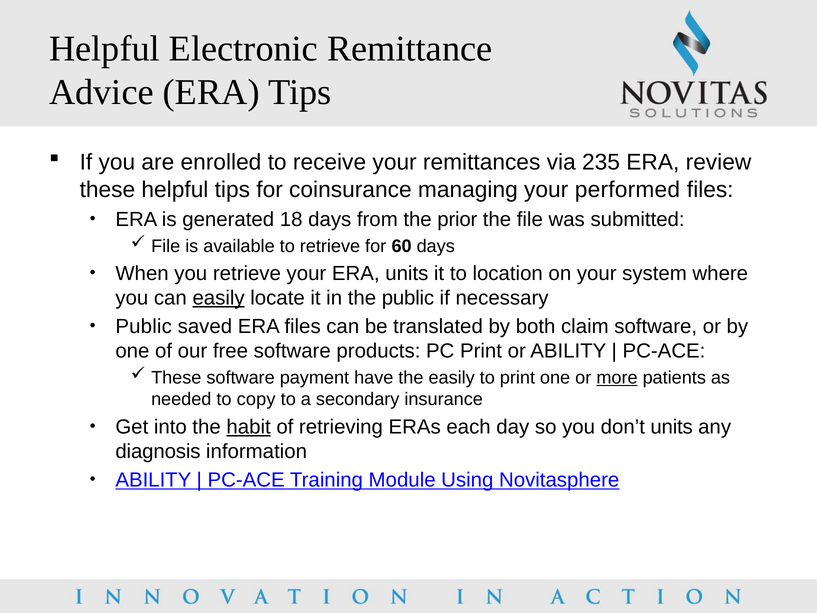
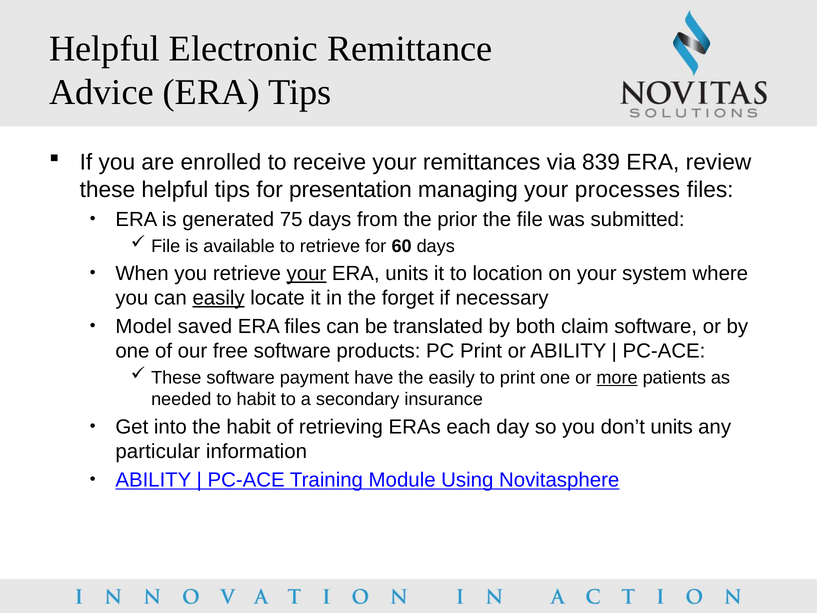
235: 235 -> 839 (601, 162)
coinsurance: coinsurance -> presentation (350, 190)
performed: performed -> processes (627, 190)
18: 18 -> 75 (291, 219)
your underline: none -> present (306, 273)
the public: public -> forget (408, 298)
Public: Public -> Model (144, 326)
to copy: copy -> habit (256, 399)
habit underline: present -> none (249, 427)
diagnosis: diagnosis -> particular (158, 451)
